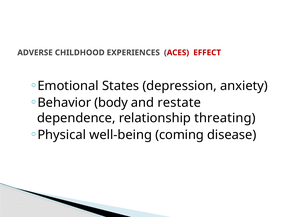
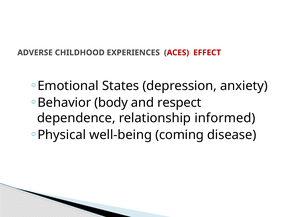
restate: restate -> respect (179, 103)
threating: threating -> informed (225, 118)
